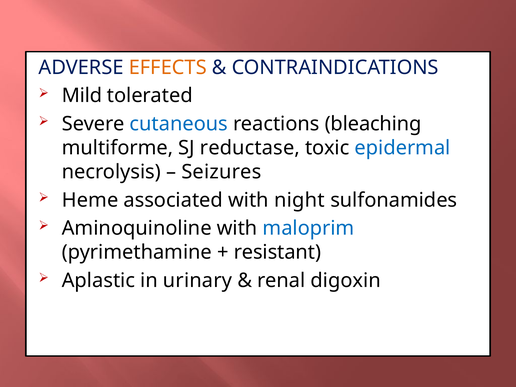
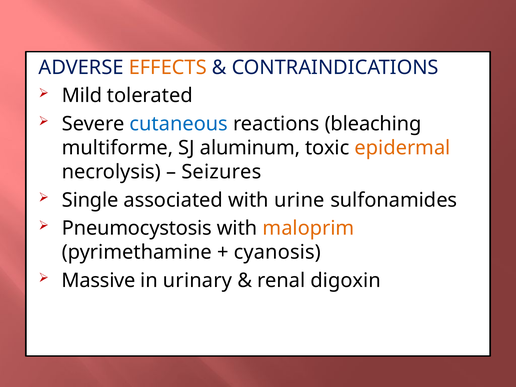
reductase: reductase -> aluminum (250, 148)
epidermal colour: blue -> orange (403, 148)
Heme: Heme -> Single (90, 200)
night: night -> urine (299, 200)
Aminoquinoline: Aminoquinoline -> Pneumocystosis (137, 228)
maloprim colour: blue -> orange (308, 228)
resistant: resistant -> cyanosis (277, 252)
Aplastic: Aplastic -> Massive (99, 280)
